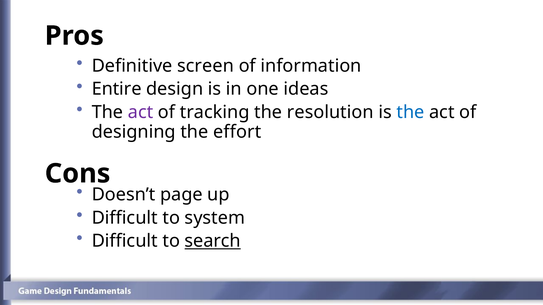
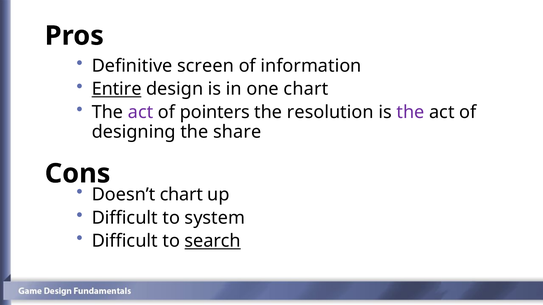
Entire underline: none -> present (117, 89)
one ideas: ideas -> chart (306, 89)
tracking: tracking -> pointers (215, 112)
the colour: blue -> purple (410, 112)
effort: effort -> share (237, 132)
Doesn’t page: page -> chart (181, 195)
